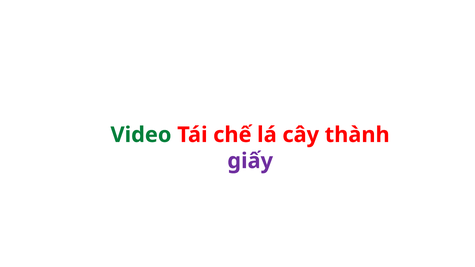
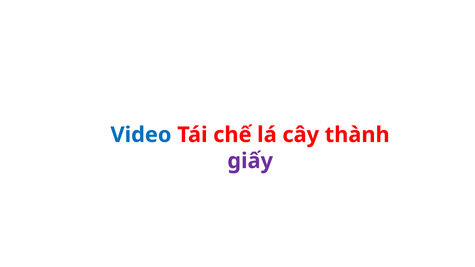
Video colour: green -> blue (141, 135)
